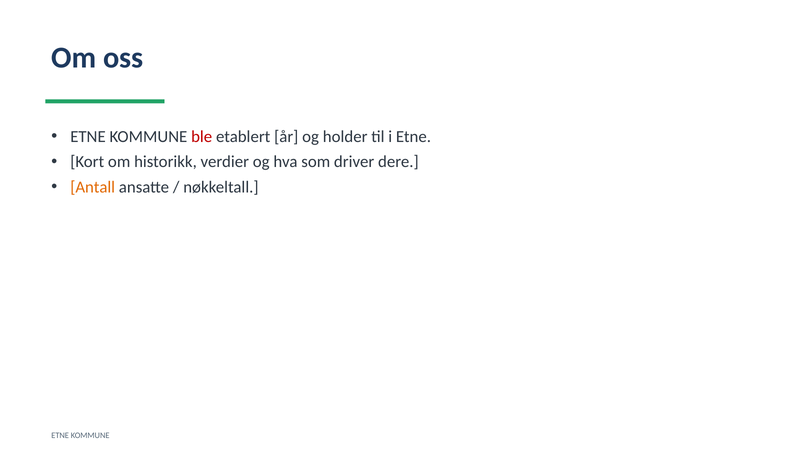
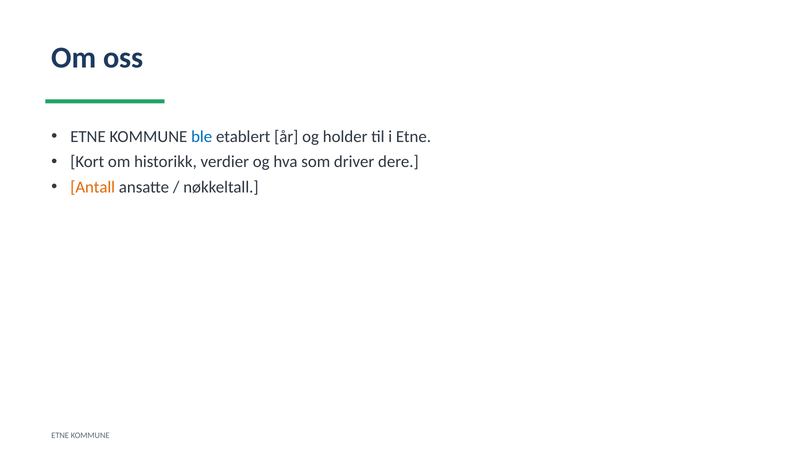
ble colour: red -> blue (202, 137)
